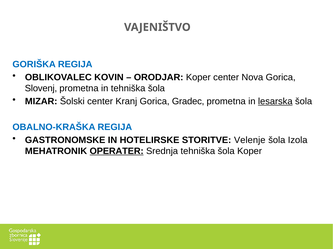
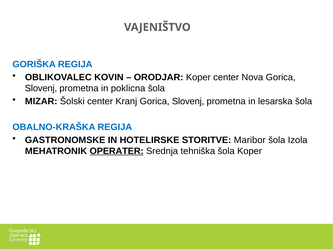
in tehniška: tehniška -> poklicna (128, 89)
Gradec: Gradec -> Slovenj (188, 102)
lesarska underline: present -> none (275, 102)
Velenje: Velenje -> Maribor (250, 140)
